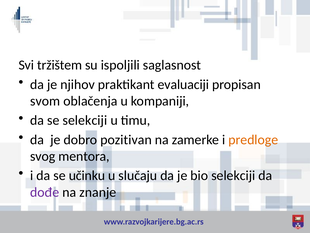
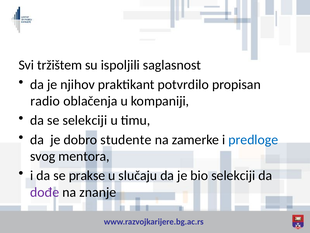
evaluaciji: evaluaciji -> potvrdilo (183, 84)
svom: svom -> radio (45, 101)
pozitivan: pozitivan -> studente (126, 139)
predloge colour: orange -> blue (253, 139)
učinku: učinku -> prakse (87, 175)
